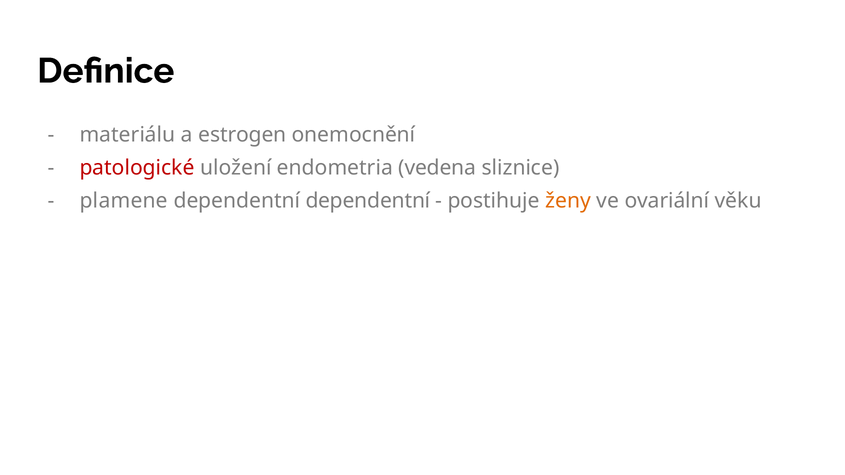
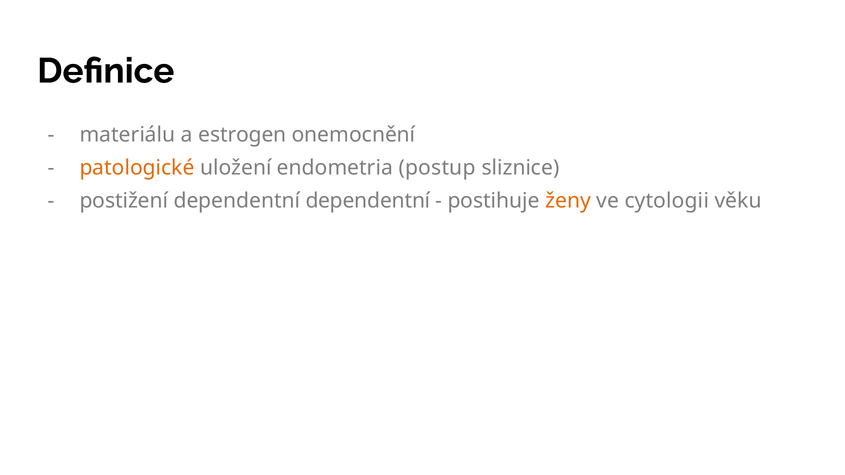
patologické colour: red -> orange (137, 168)
vedena: vedena -> postup (437, 168)
plamene: plamene -> postižení (124, 201)
ovariální: ovariální -> cytologii (667, 201)
